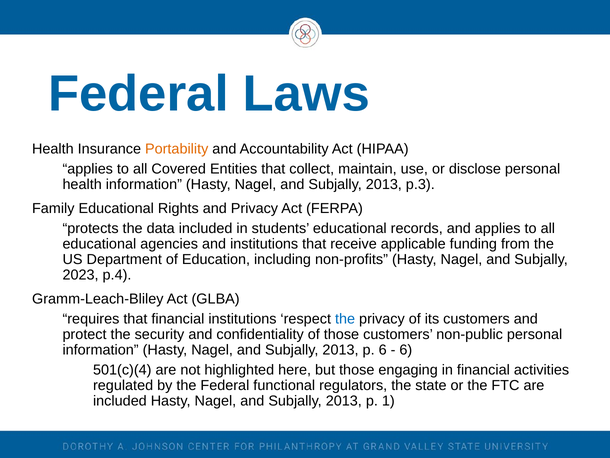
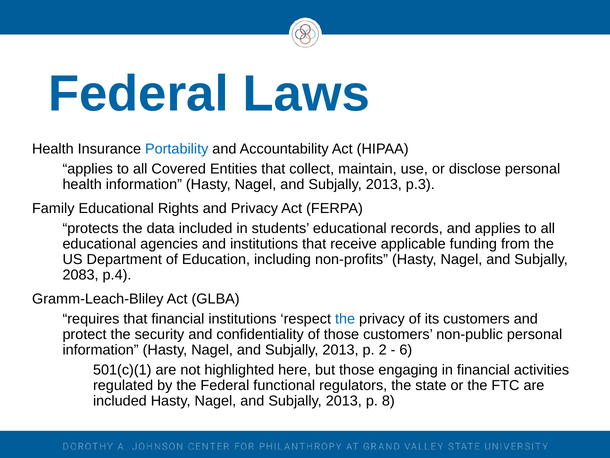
Portability colour: orange -> blue (177, 149)
2023: 2023 -> 2083 (81, 275)
p 6: 6 -> 2 (383, 350)
501(c)(4: 501(c)(4 -> 501(c)(1 (122, 370)
1: 1 -> 8 (388, 401)
